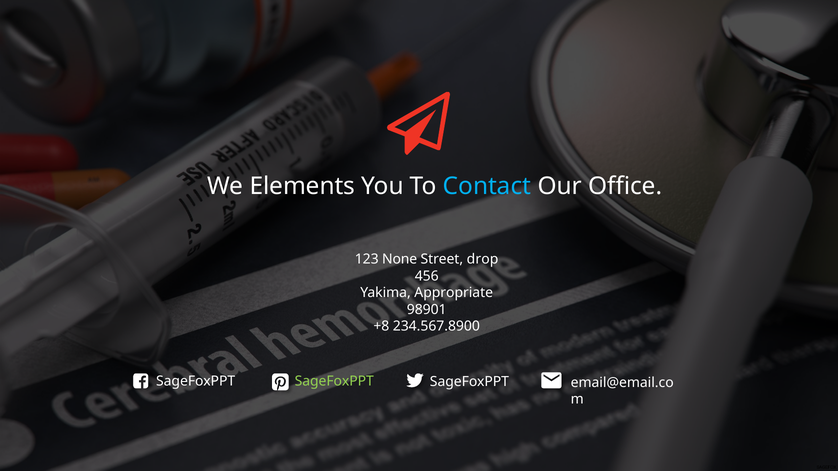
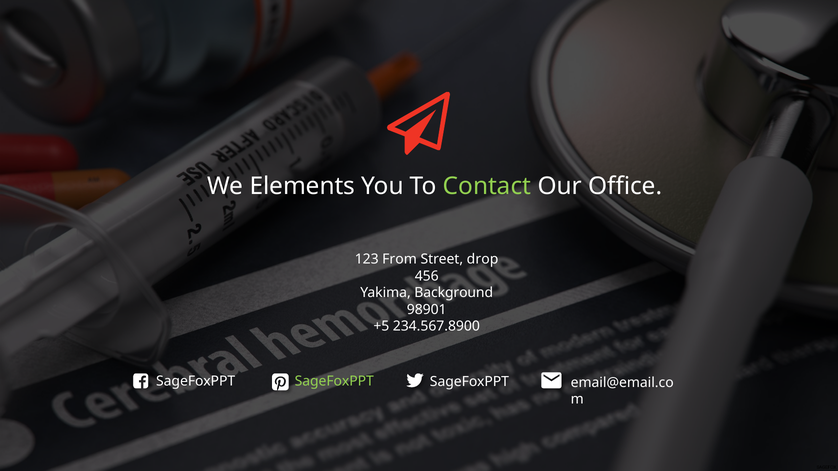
Contact colour: light blue -> light green (487, 186)
None: None -> From (400, 259)
Appropriate: Appropriate -> Background (454, 293)
+8: +8 -> +5 (381, 326)
